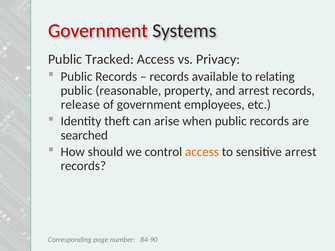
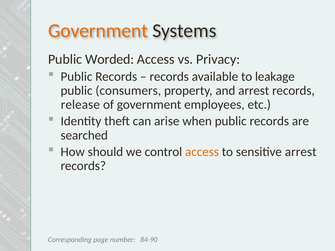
Government colour: red -> orange (98, 31)
Tracked: Tracked -> Worded (110, 59)
relating: relating -> leakage (275, 77)
reasonable: reasonable -> consumers (128, 91)
